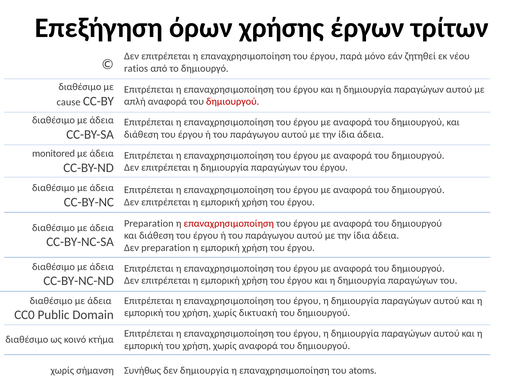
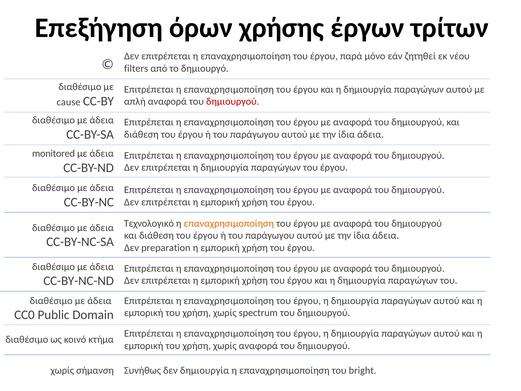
ratios: ratios -> filters (136, 68)
Preparation: Preparation -> Τεχνολογικό (149, 223)
επαναχρησιμοποίηση colour: red -> orange (229, 223)
δικτυακή: δικτυακή -> spectrum (258, 313)
atoms: atoms -> bright (363, 370)
